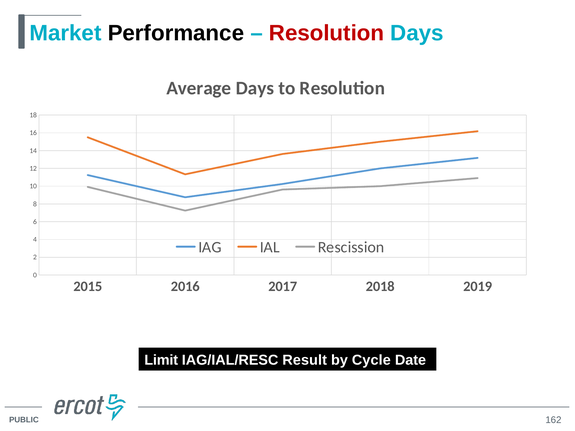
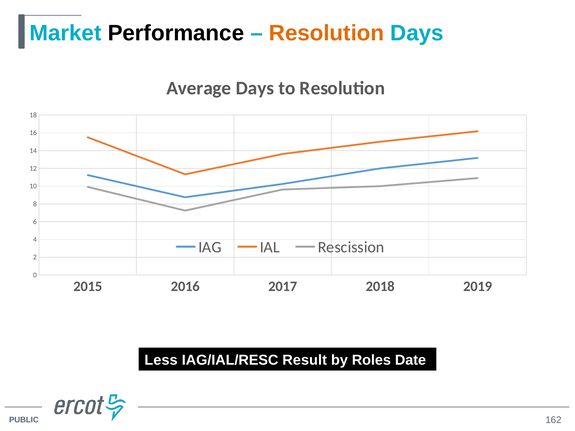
Resolution colour: red -> orange (327, 33)
Limit: Limit -> Less (161, 360)
Cycle: Cycle -> Roles (371, 360)
